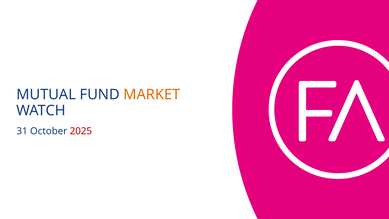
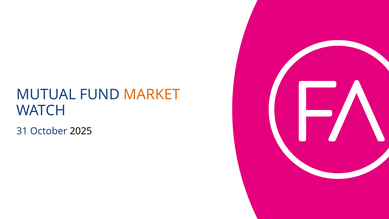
2025 colour: red -> black (81, 131)
